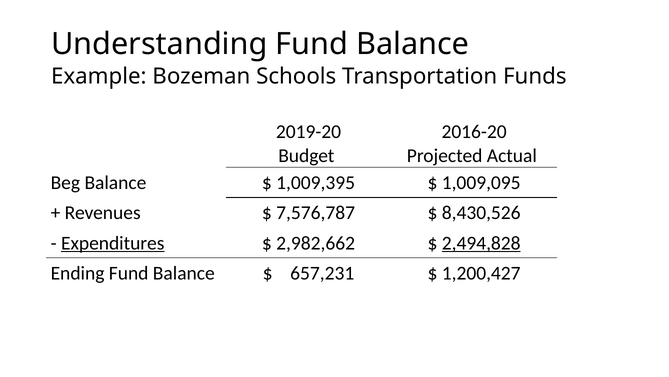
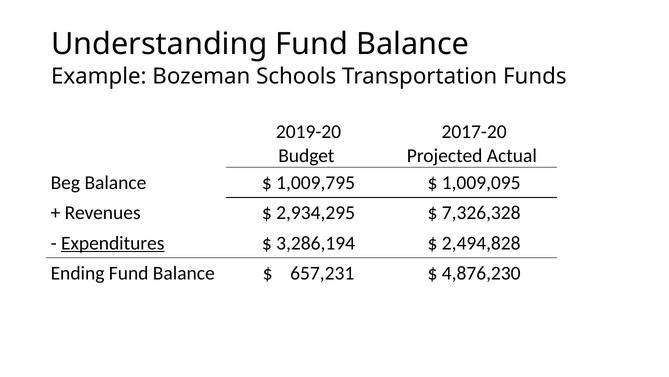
2016-20: 2016-20 -> 2017-20 (474, 131)
1,009,395: 1,009,395 -> 1,009,795 (316, 182)
7,576,787: 7,576,787 -> 2,934,295 (316, 213)
8,430,526: 8,430,526 -> 7,326,328 (481, 213)
2,982,662: 2,982,662 -> 3,286,194 (316, 243)
2,494,828 underline: present -> none (481, 243)
1,200,427: 1,200,427 -> 4,876,230 (481, 273)
